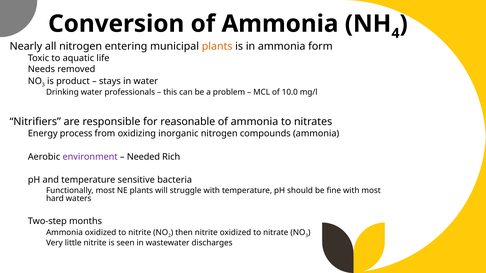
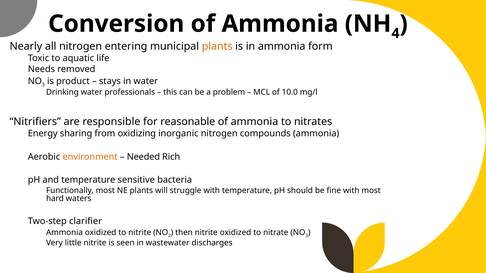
process: process -> sharing (76, 134)
environment colour: purple -> orange (90, 157)
months: months -> clarifier (86, 221)
